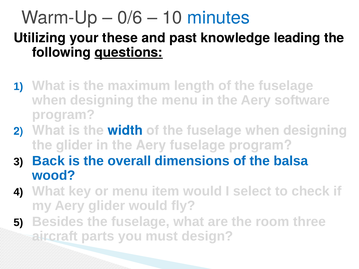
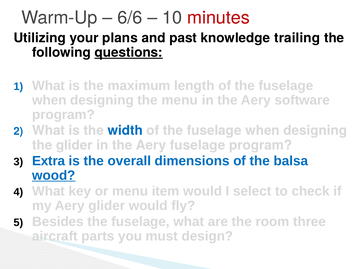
0/6: 0/6 -> 6/6 (130, 18)
minutes colour: blue -> red (218, 18)
these: these -> plans (120, 38)
leading: leading -> trailing (297, 38)
Back: Back -> Extra (49, 161)
wood underline: none -> present (54, 176)
